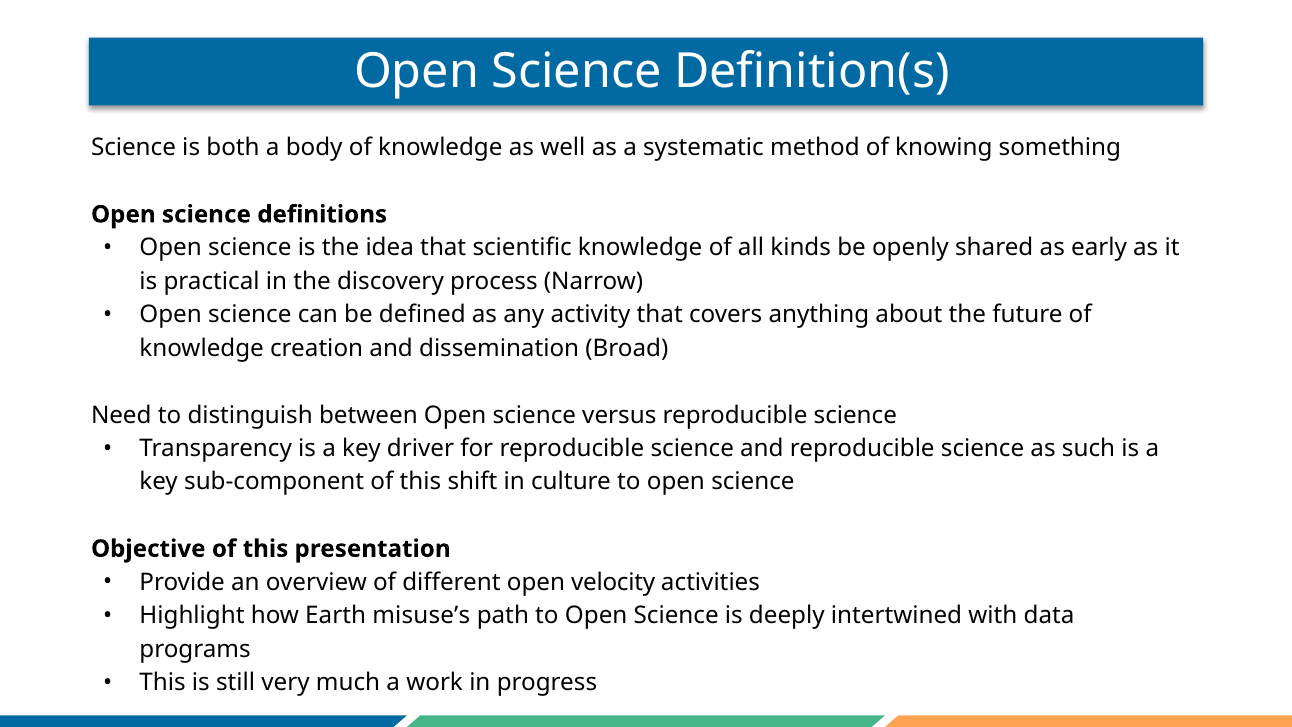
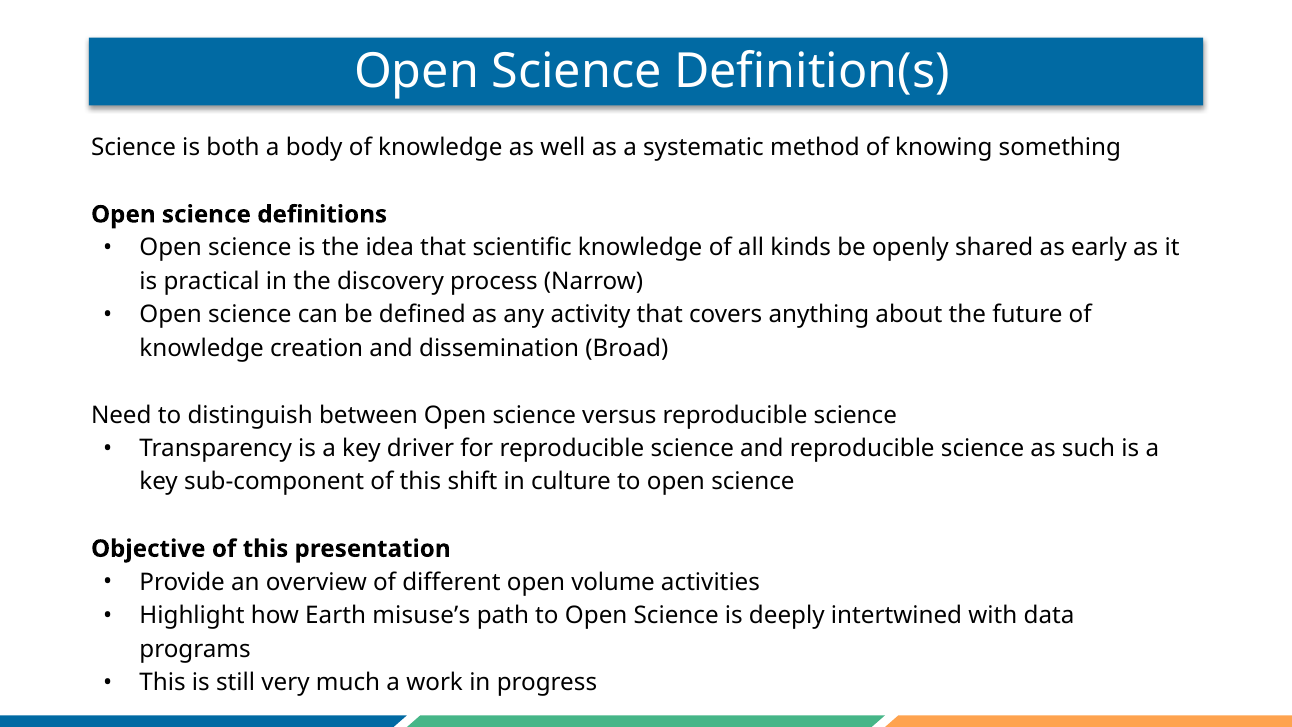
velocity: velocity -> volume (613, 582)
